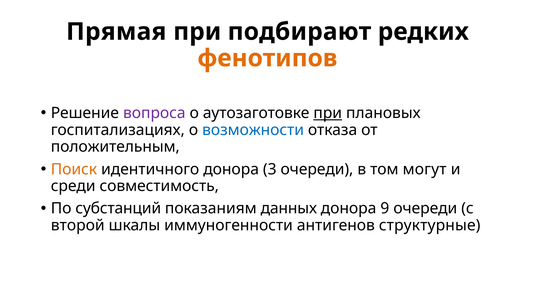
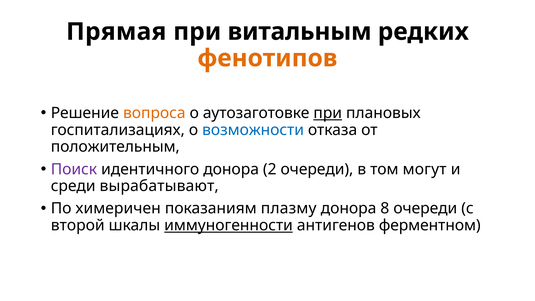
подбирают: подбирают -> витальным (300, 32)
вопроса colour: purple -> orange (154, 113)
Поиск colour: orange -> purple (74, 169)
3: 3 -> 2 (270, 169)
совместимость: совместимость -> вырабатывают (159, 186)
субстанций: субстанций -> химеричен (118, 208)
данных: данных -> плазму (289, 208)
9: 9 -> 8 (385, 208)
иммуногенности underline: none -> present (229, 225)
структурные: структурные -> ферментном (430, 225)
